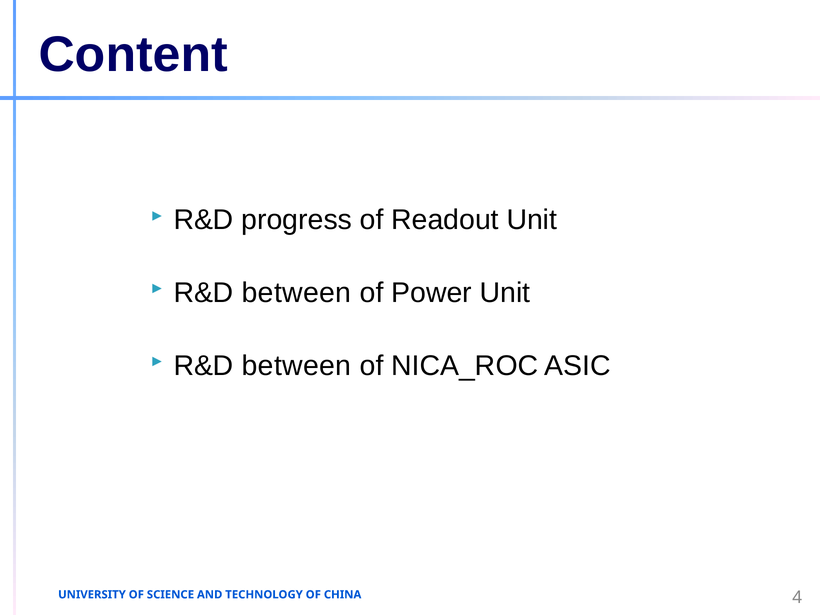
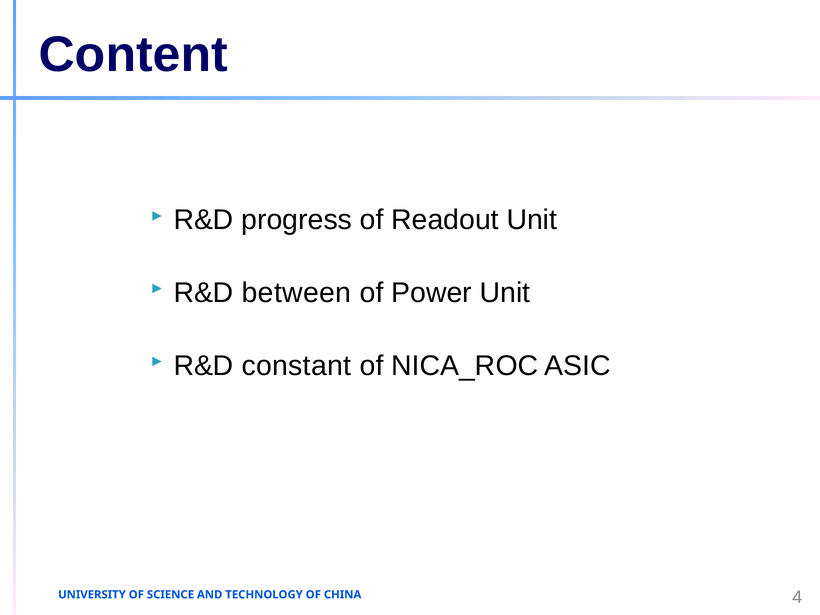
between: between -> constant (296, 366)
